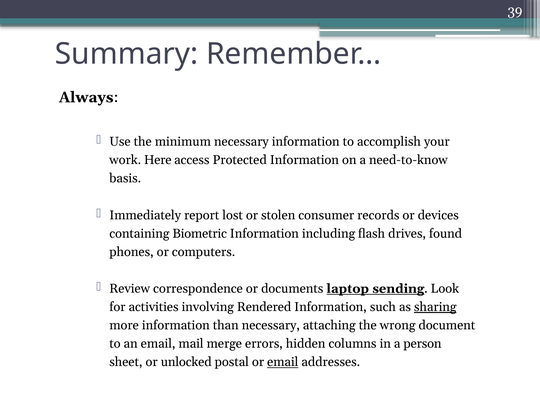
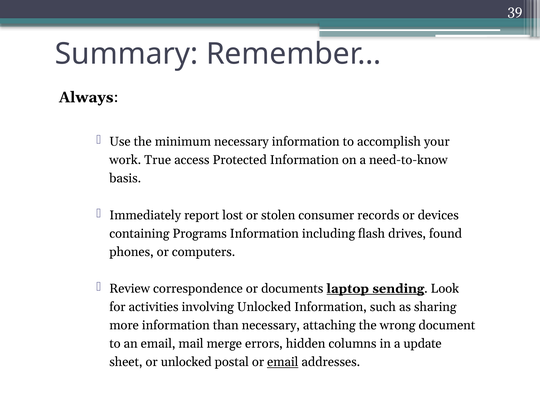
Here: Here -> True (158, 160)
Biometric: Biometric -> Programs (200, 234)
involving Rendered: Rendered -> Unlocked (264, 307)
sharing underline: present -> none (435, 307)
person: person -> update (422, 344)
